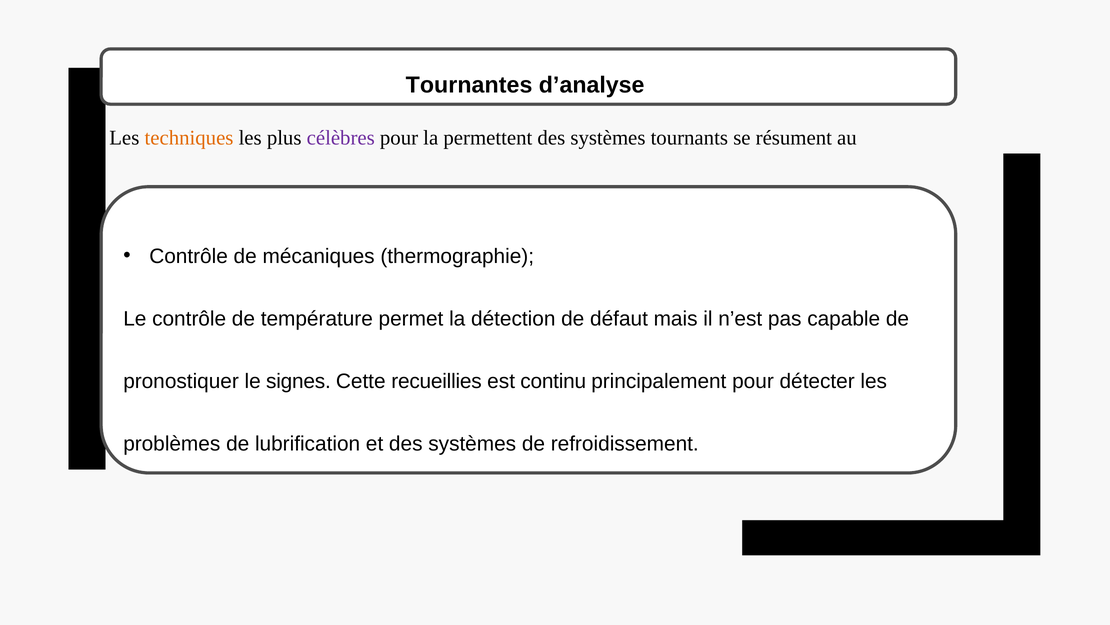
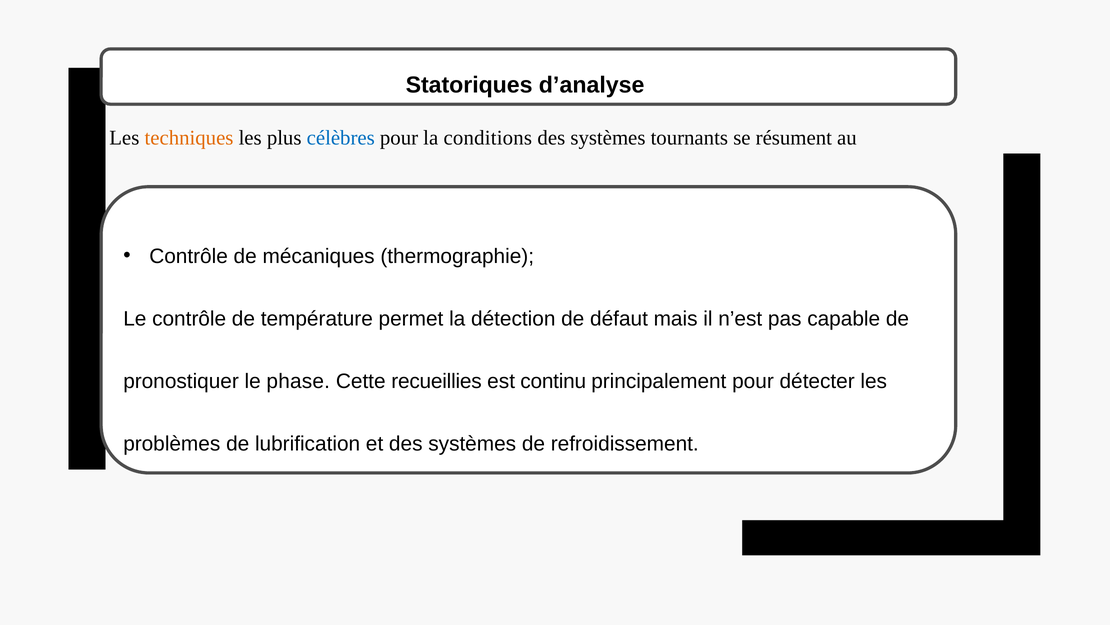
Tournantes: Tournantes -> Statoriques (469, 85)
célèbres colour: purple -> blue (341, 138)
permettent: permettent -> conditions (488, 138)
signes: signes -> phase (298, 381)
